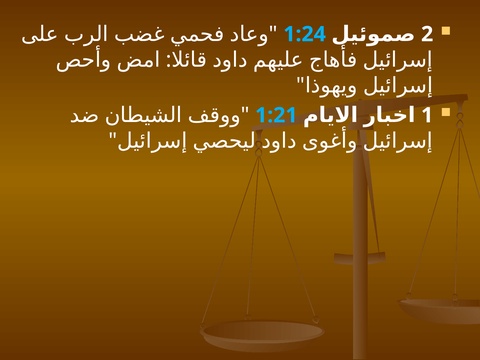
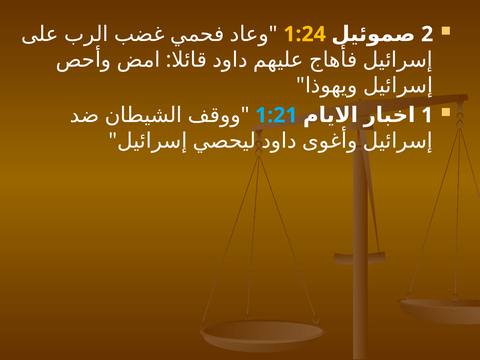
1:24 colour: light blue -> yellow (305, 34)
